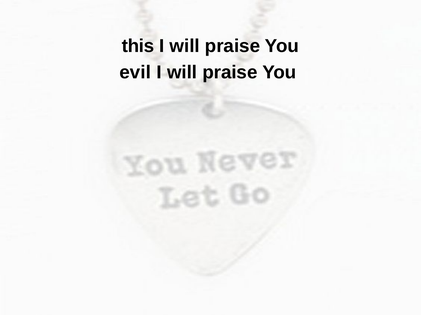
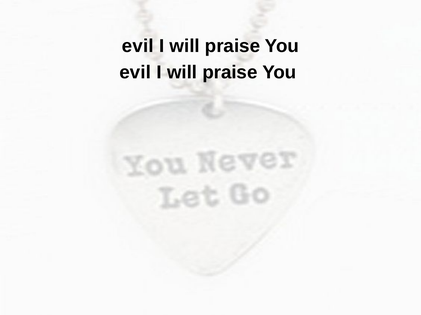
this: this -> evil (138, 46)
